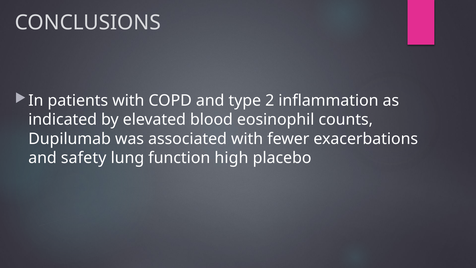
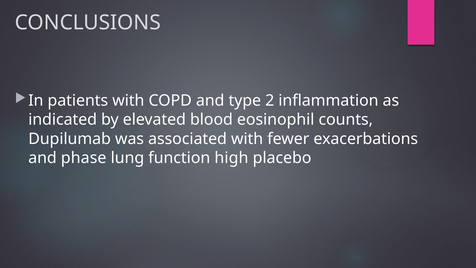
safety: safety -> phase (84, 158)
